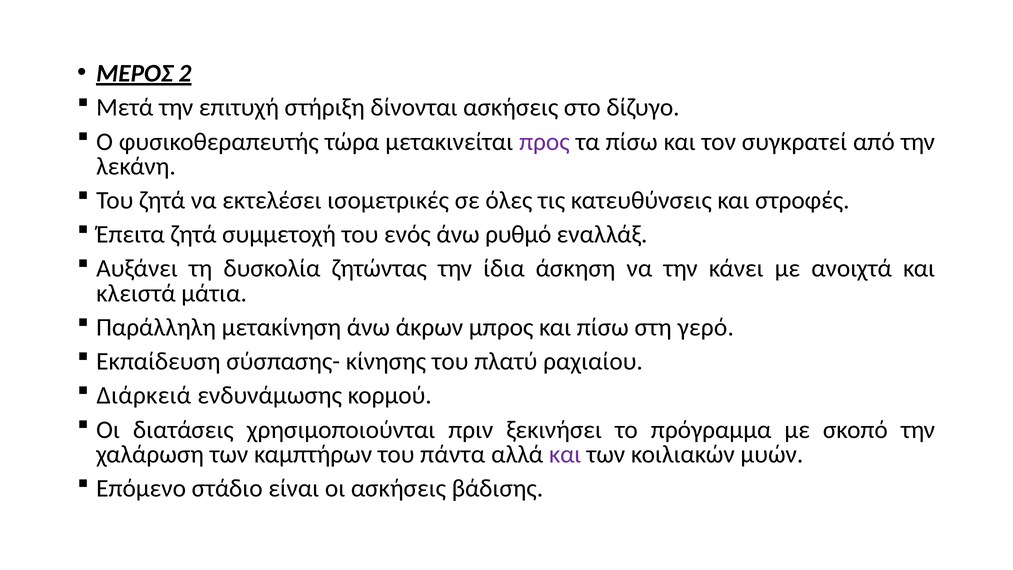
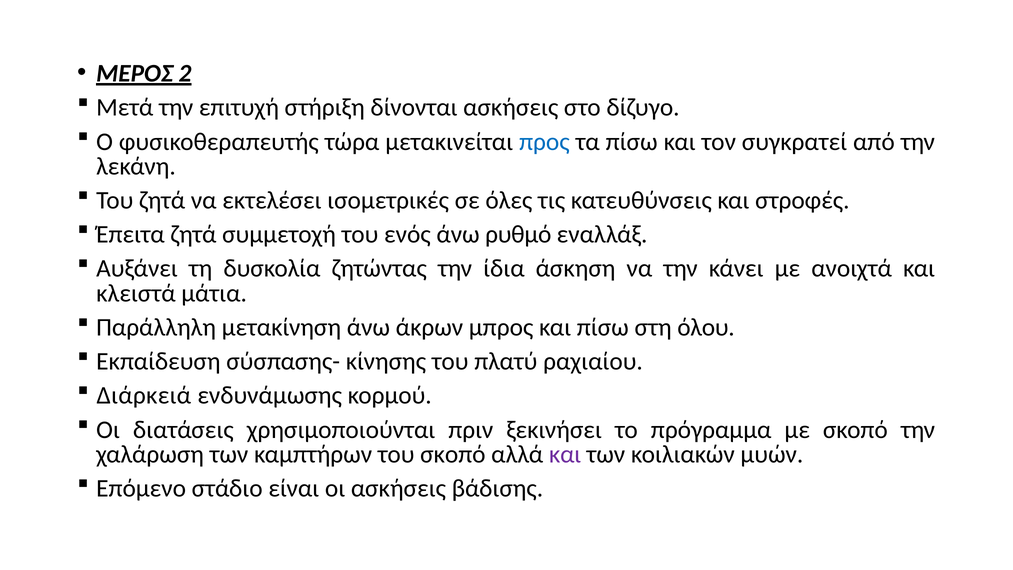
προς colour: purple -> blue (544, 142)
γερό: γερό -> όλου (706, 327)
του πάντα: πάντα -> σκοπό (453, 454)
